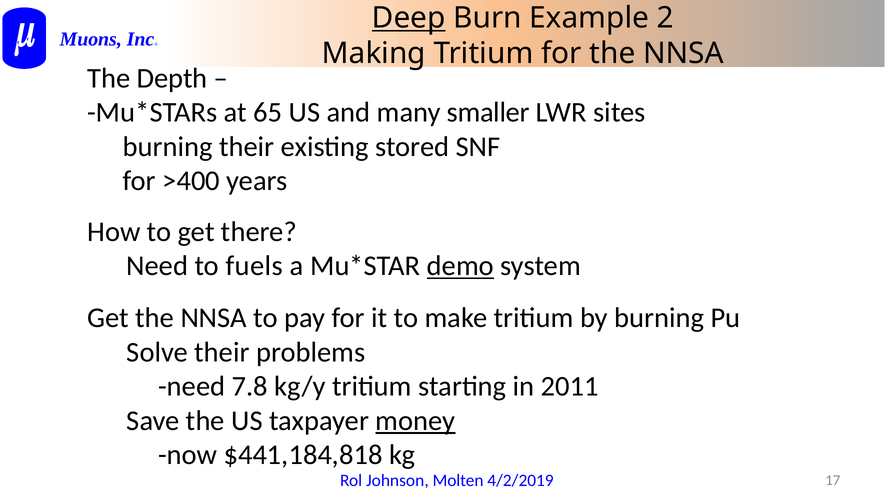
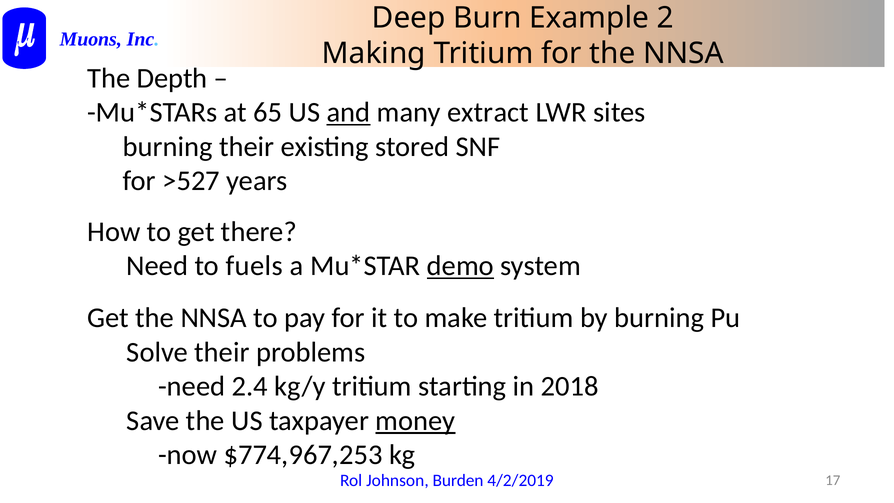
Deep underline: present -> none (409, 18)
and underline: none -> present (348, 112)
smaller: smaller -> extract (488, 112)
>400: >400 -> >527 (191, 181)
7.8: 7.8 -> 2.4 (250, 386)
2011: 2011 -> 2018 (570, 386)
$441,184,818: $441,184,818 -> $774,967,253 (303, 455)
Molten: Molten -> Burden (458, 481)
